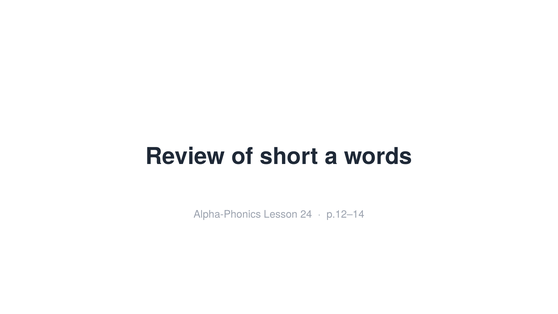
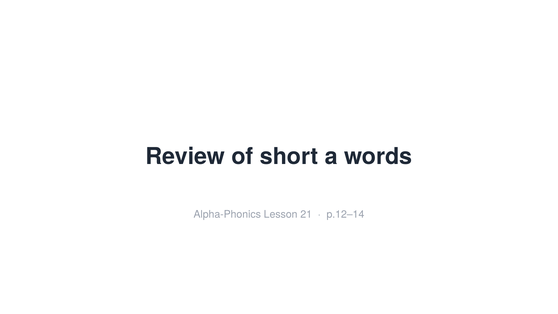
24: 24 -> 21 (306, 214)
